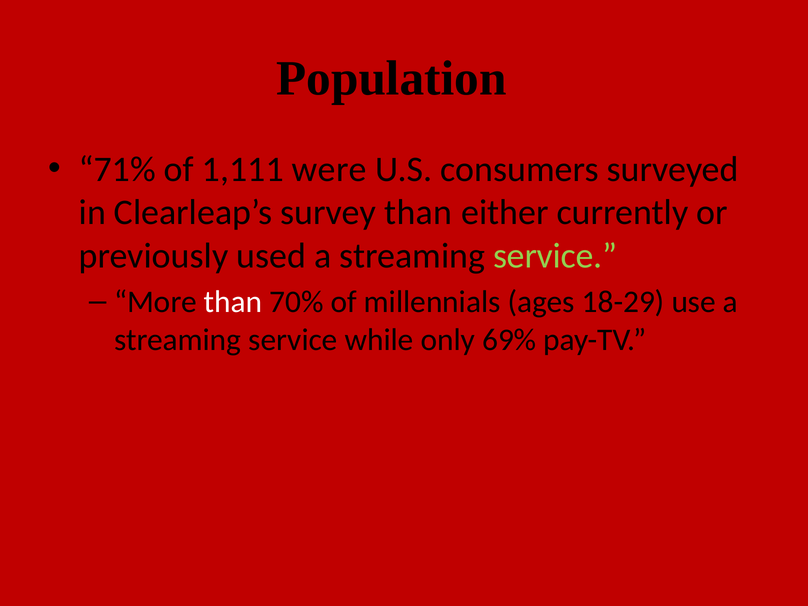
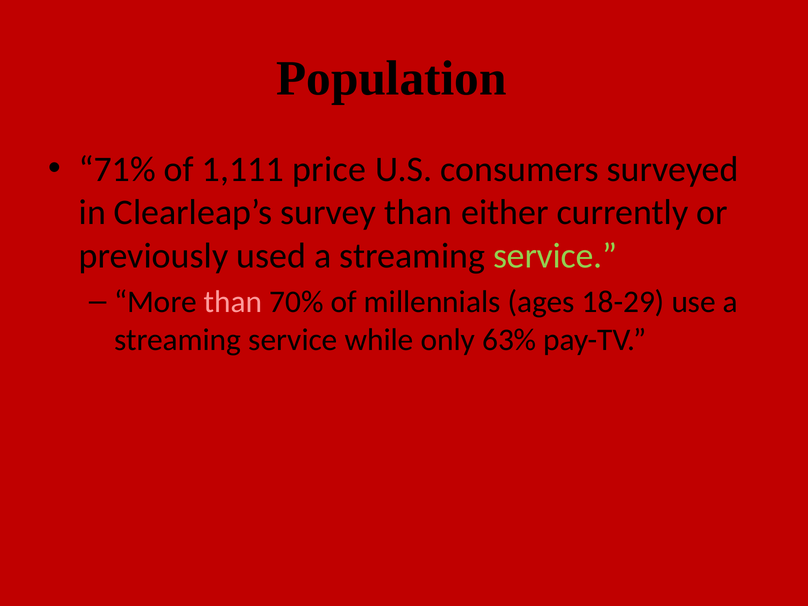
were: were -> price (329, 170)
than colour: white -> pink (233, 302)
69%: 69% -> 63% (509, 340)
